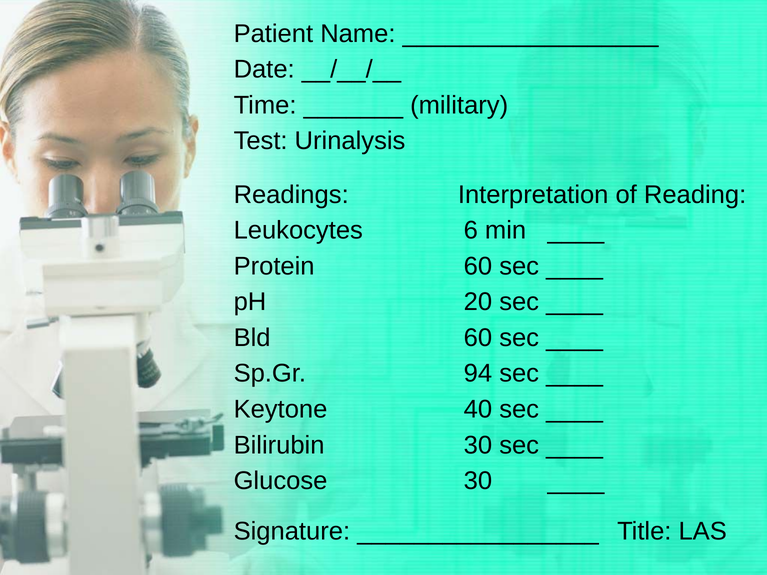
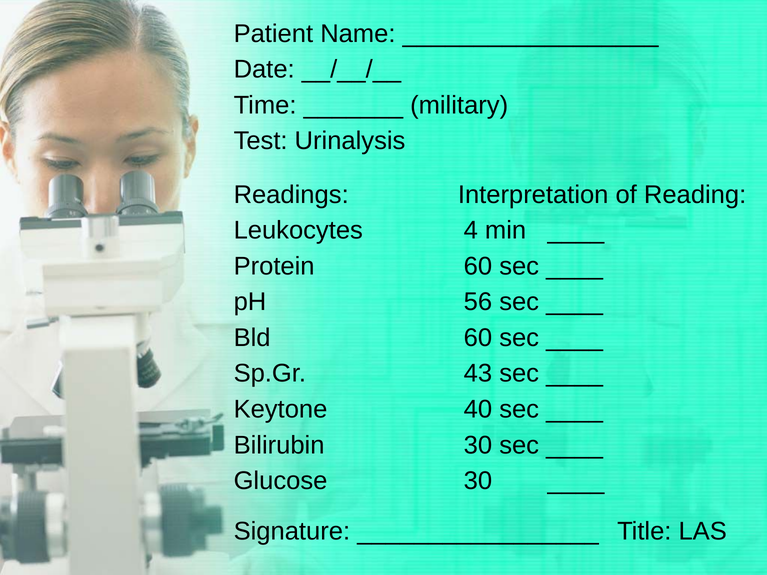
6: 6 -> 4 (471, 231)
20: 20 -> 56 (478, 302)
94: 94 -> 43 (478, 374)
